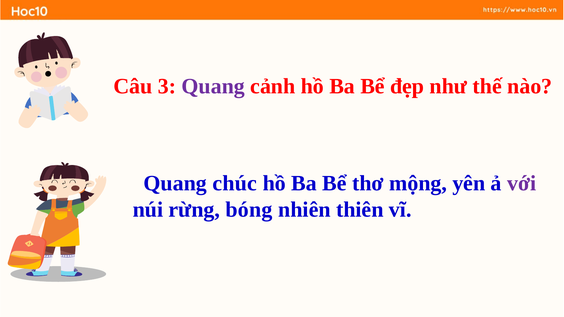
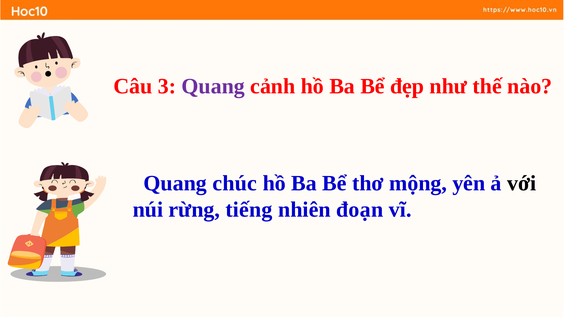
với colour: purple -> black (522, 183)
bóng: bóng -> tiếng (249, 210)
thiên: thiên -> đoạn (360, 210)
